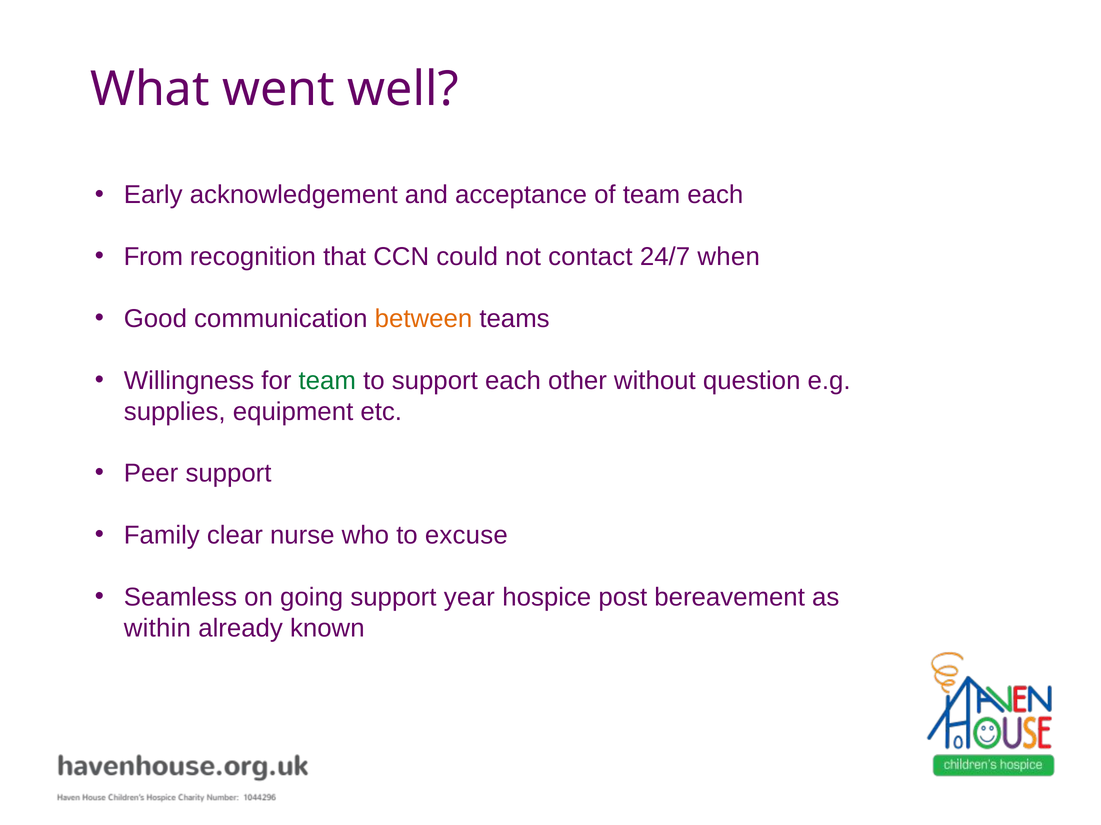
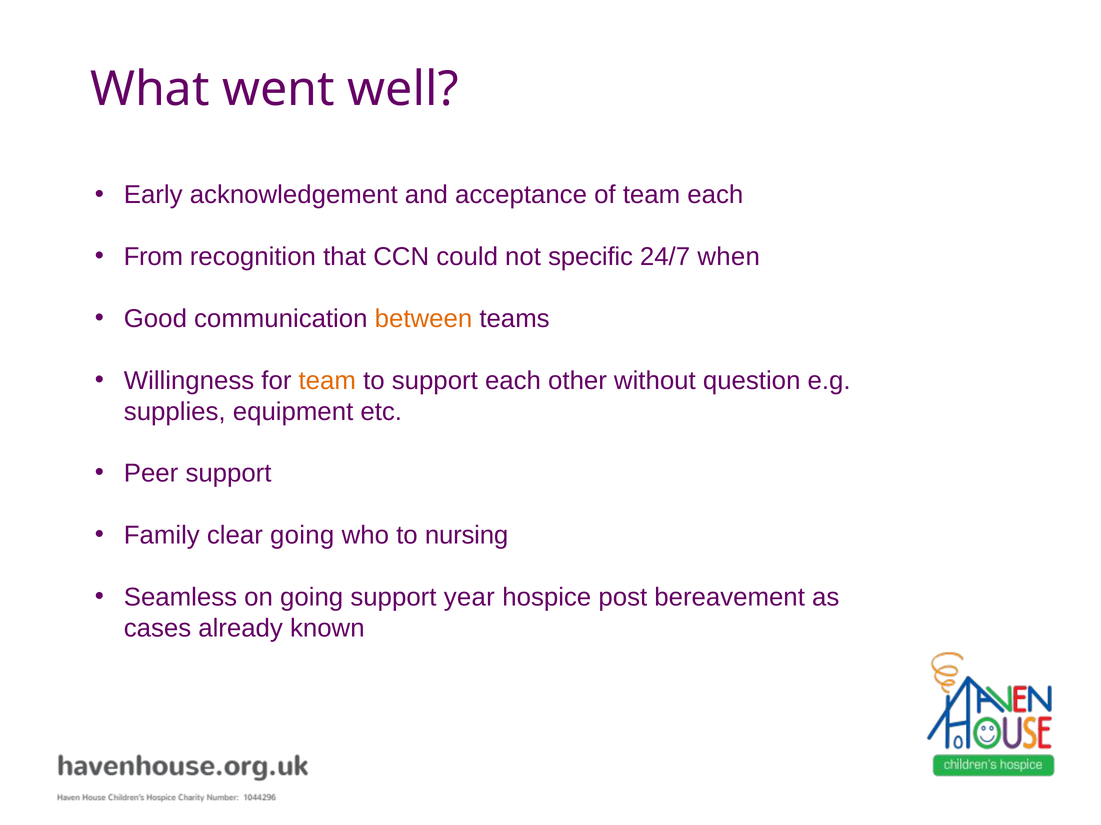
contact: contact -> specific (591, 257)
team colour: green -> orange (327, 381)
clear nurse: nurse -> going (302, 536)
excuse: excuse -> nursing (467, 536)
within: within -> cases (158, 629)
